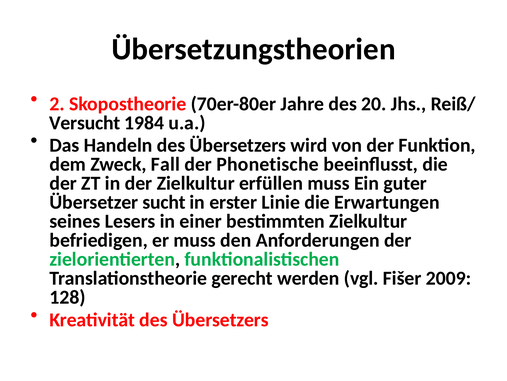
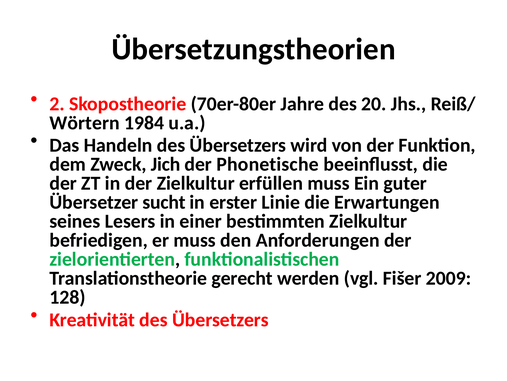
Versucht: Versucht -> Wörtern (85, 123)
Fall: Fall -> Jich (166, 164)
